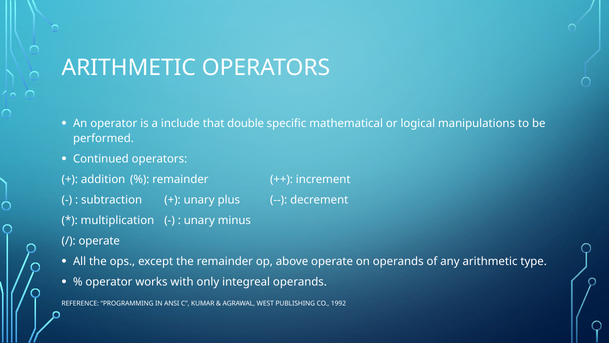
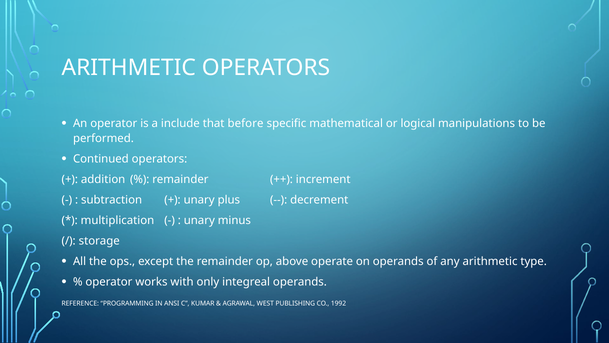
double: double -> before (246, 123)
operate: operate -> storage (99, 241)
